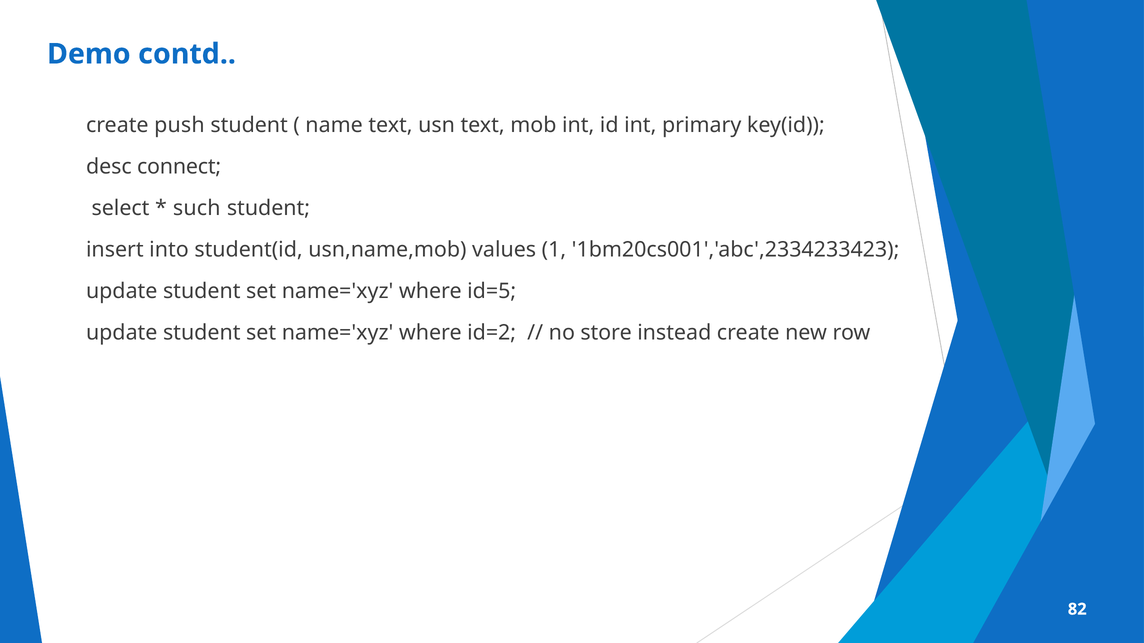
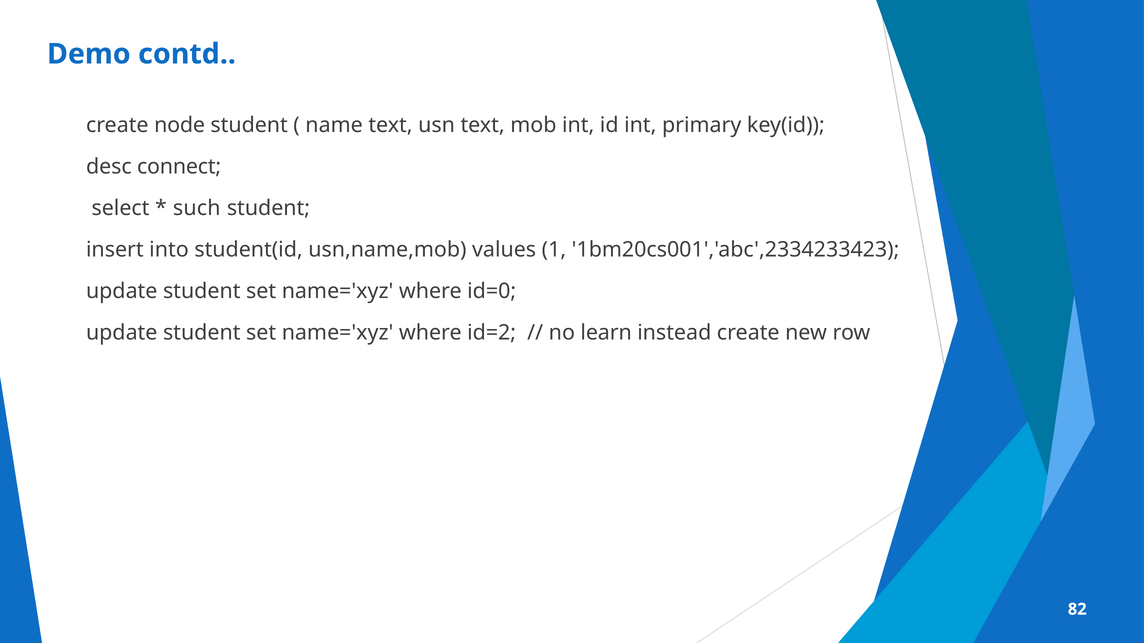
push: push -> node (180, 125)
id=5: id=5 -> id=0 (492, 291)
store: store -> learn (606, 333)
